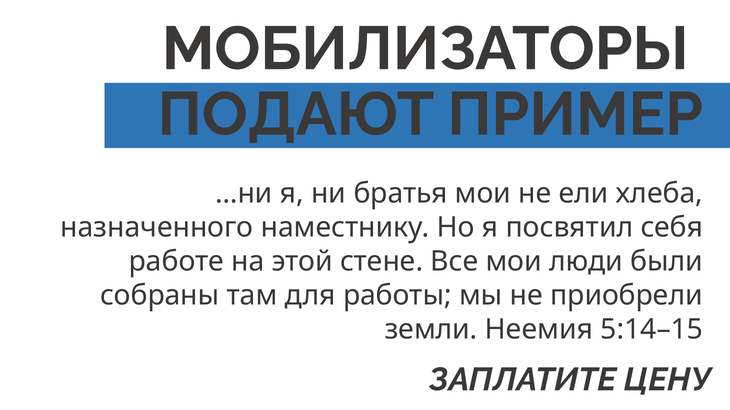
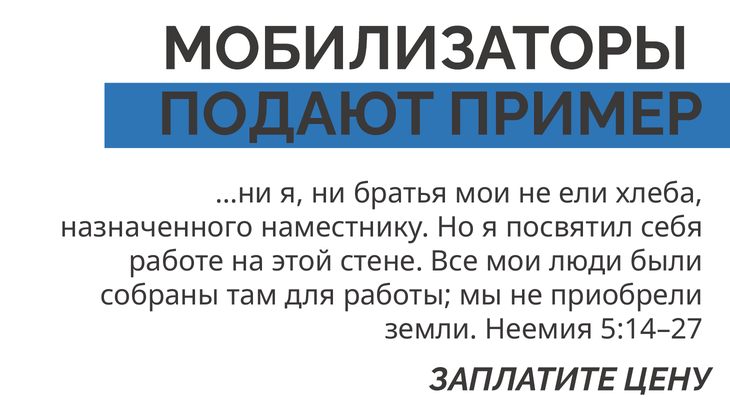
5:14–15: 5:14–15 -> 5:14–27 (652, 330)
